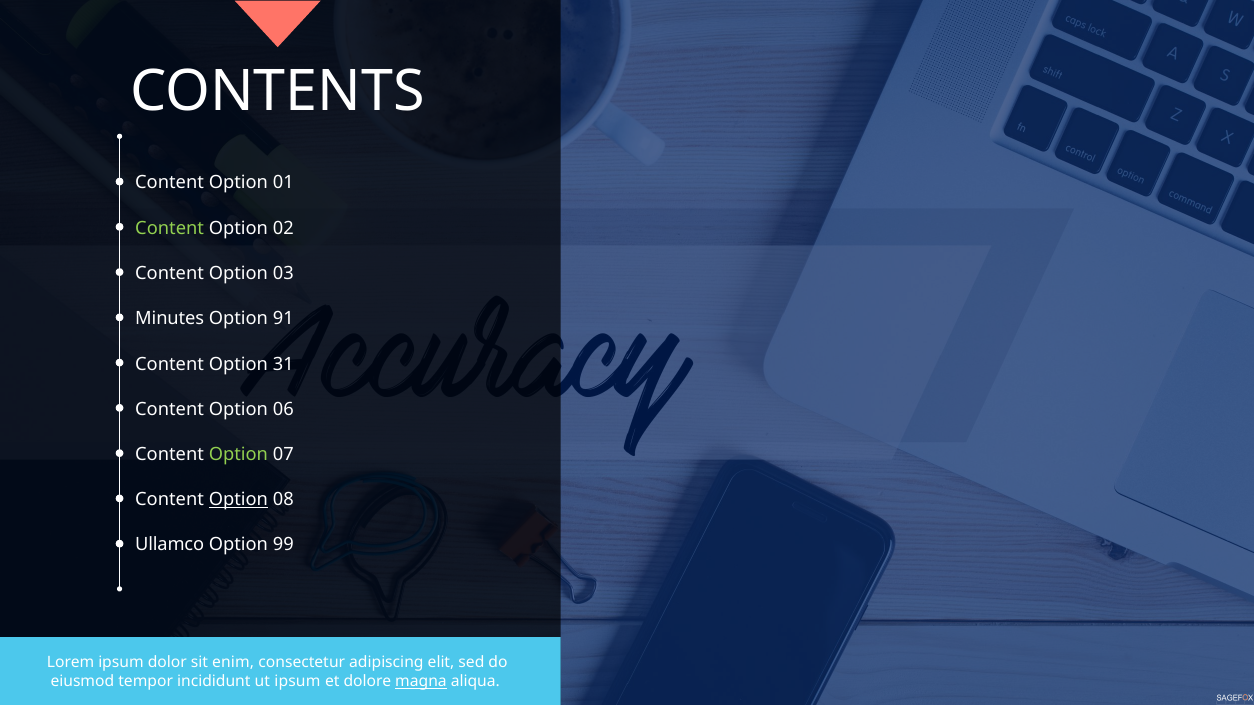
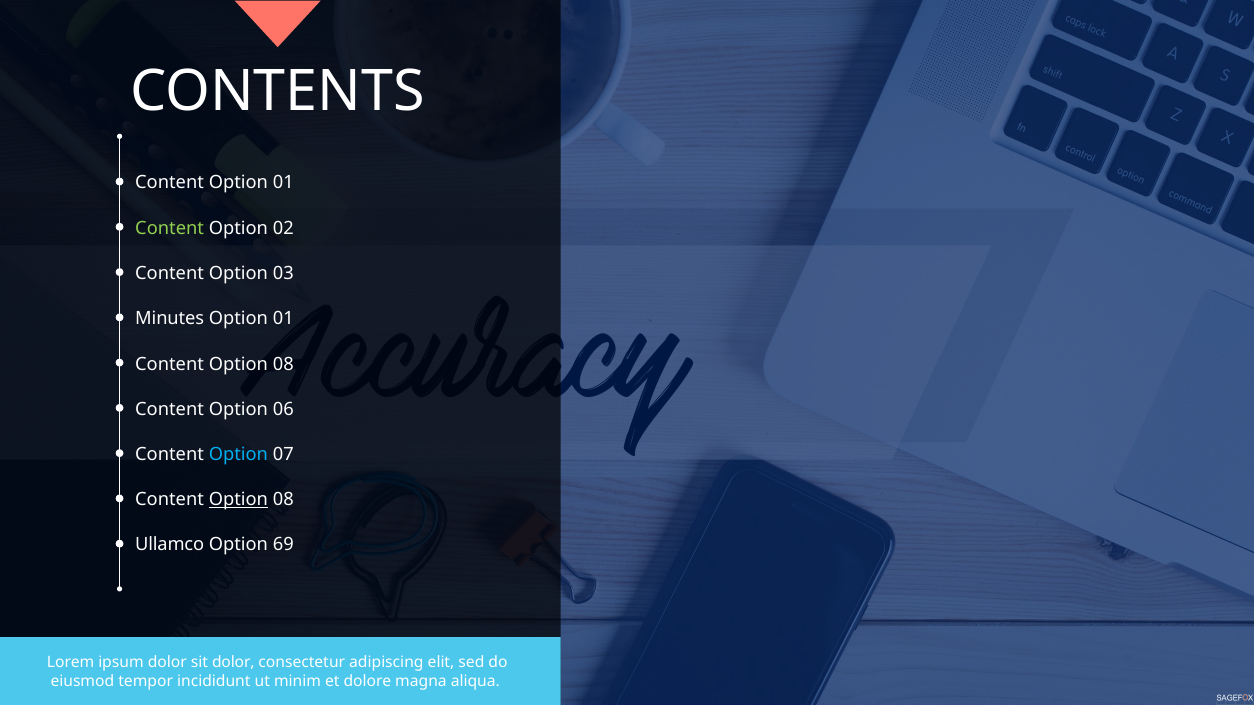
91: 91 -> 01 (283, 319)
31: 31 -> 08 (283, 364)
Option colour: light green -> light blue (238, 455)
99: 99 -> 69 (283, 545)
sit enim: enim -> dolor (233, 663)
ut ipsum: ipsum -> minim (297, 682)
magna underline: present -> none (421, 682)
